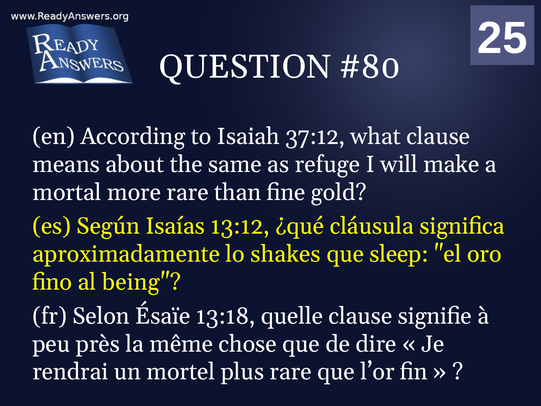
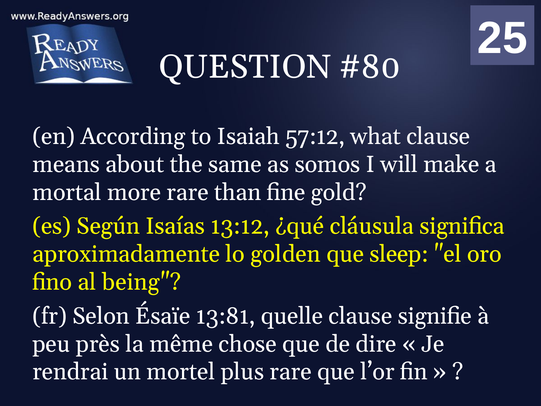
37:12: 37:12 -> 57:12 (315, 136)
refuge: refuge -> somos (328, 164)
shakes: shakes -> golden (286, 254)
13:18: 13:18 -> 13:81 (226, 316)
